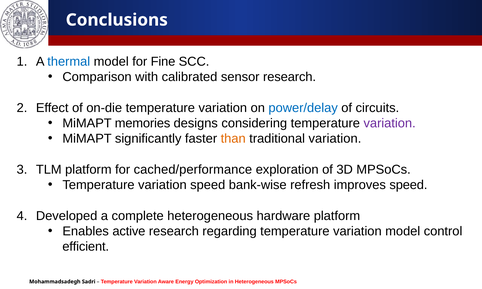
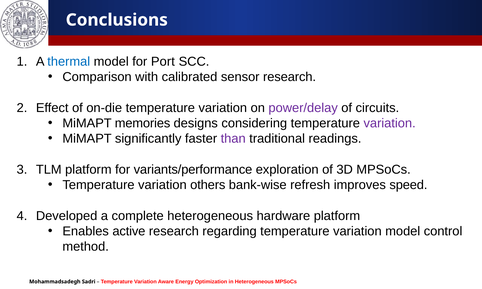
Fine: Fine -> Port (163, 62)
power/delay colour: blue -> purple (303, 108)
than colour: orange -> purple (233, 139)
traditional variation: variation -> readings (335, 139)
cached/performance: cached/performance -> variants/performance (193, 170)
variation speed: speed -> others (208, 185)
efficient: efficient -> method (86, 247)
